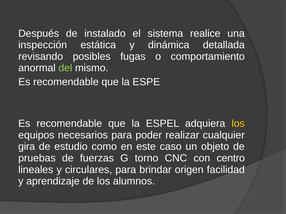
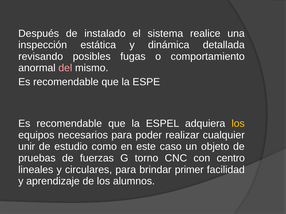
del colour: light green -> pink (65, 68)
gira: gira -> unir (27, 147)
origen: origen -> primer (189, 170)
